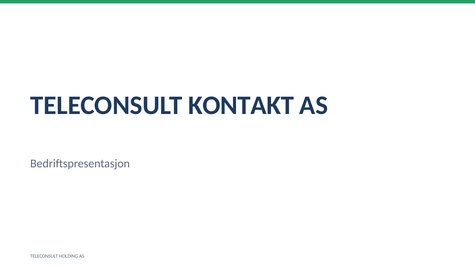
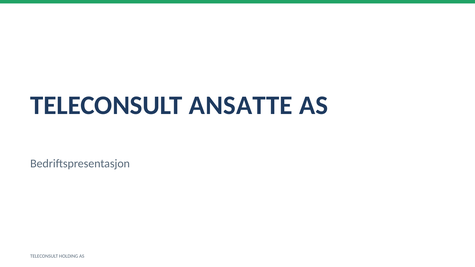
KONTAKT: KONTAKT -> ANSATTE (241, 105)
